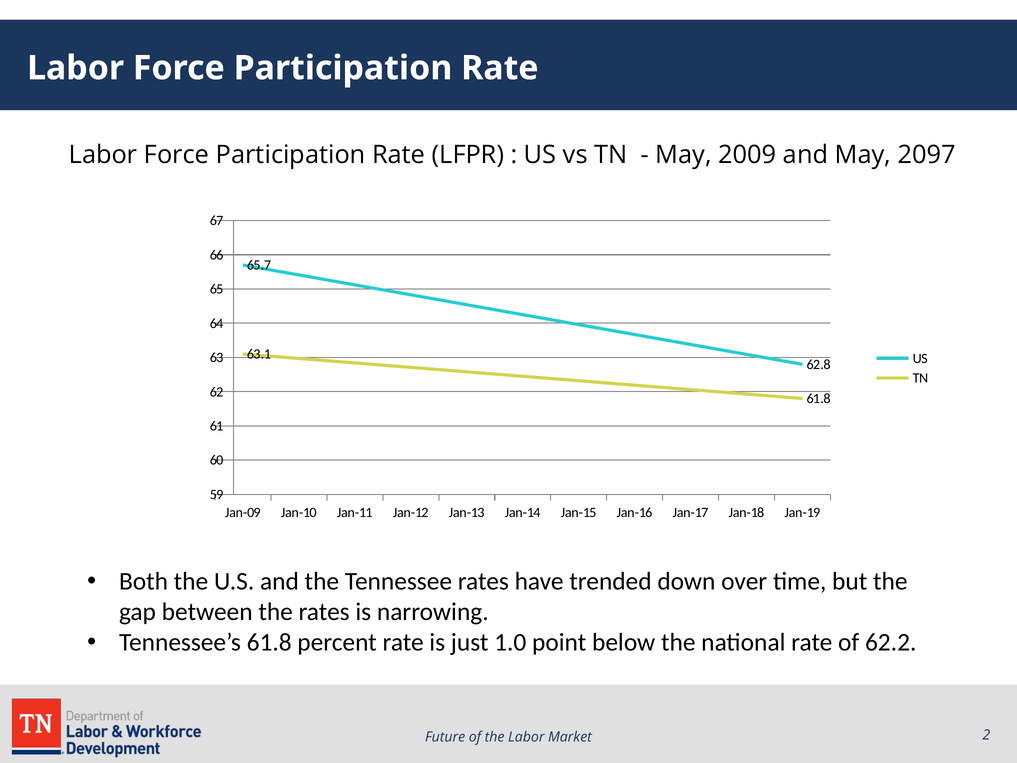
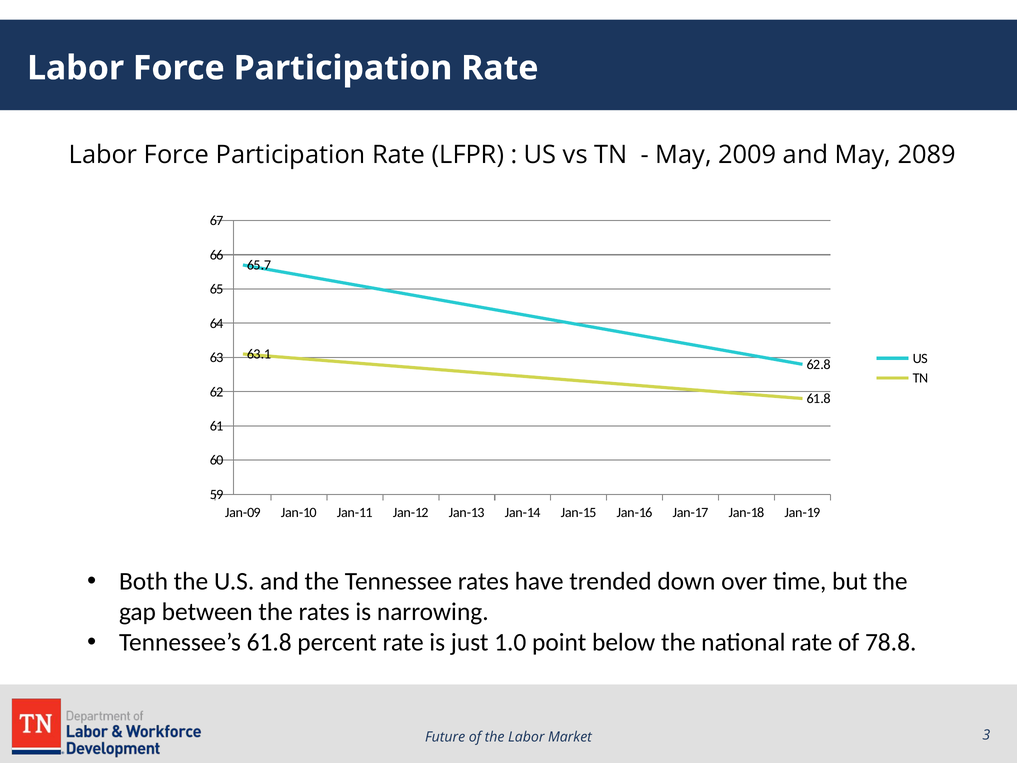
2097: 2097 -> 2089 (927, 155)
62.2: 62.2 -> 78.8 (891, 642)
2: 2 -> 3 (986, 735)
